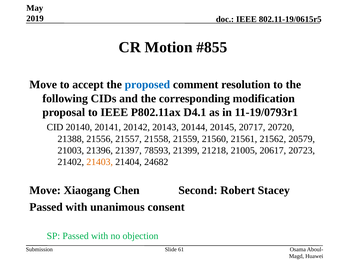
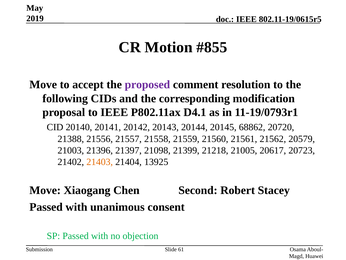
proposed colour: blue -> purple (147, 84)
20717: 20717 -> 68862 (252, 127)
78593: 78593 -> 21098 (157, 150)
24682: 24682 -> 13925 (156, 162)
